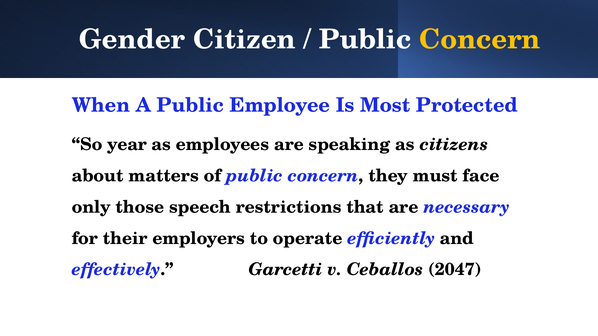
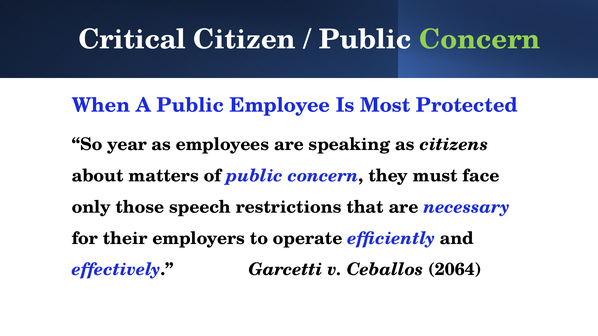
Gender: Gender -> Critical (132, 40)
Concern colour: yellow -> light green (480, 40)
2047: 2047 -> 2064 (455, 270)
